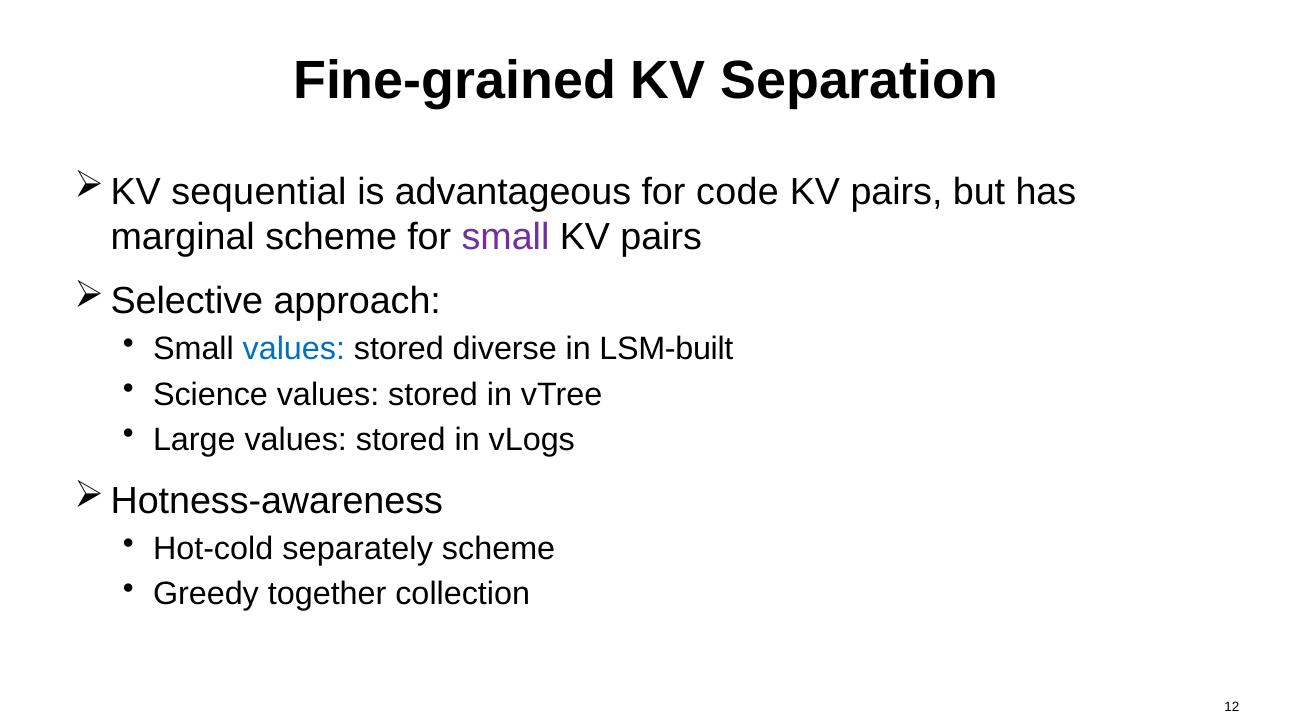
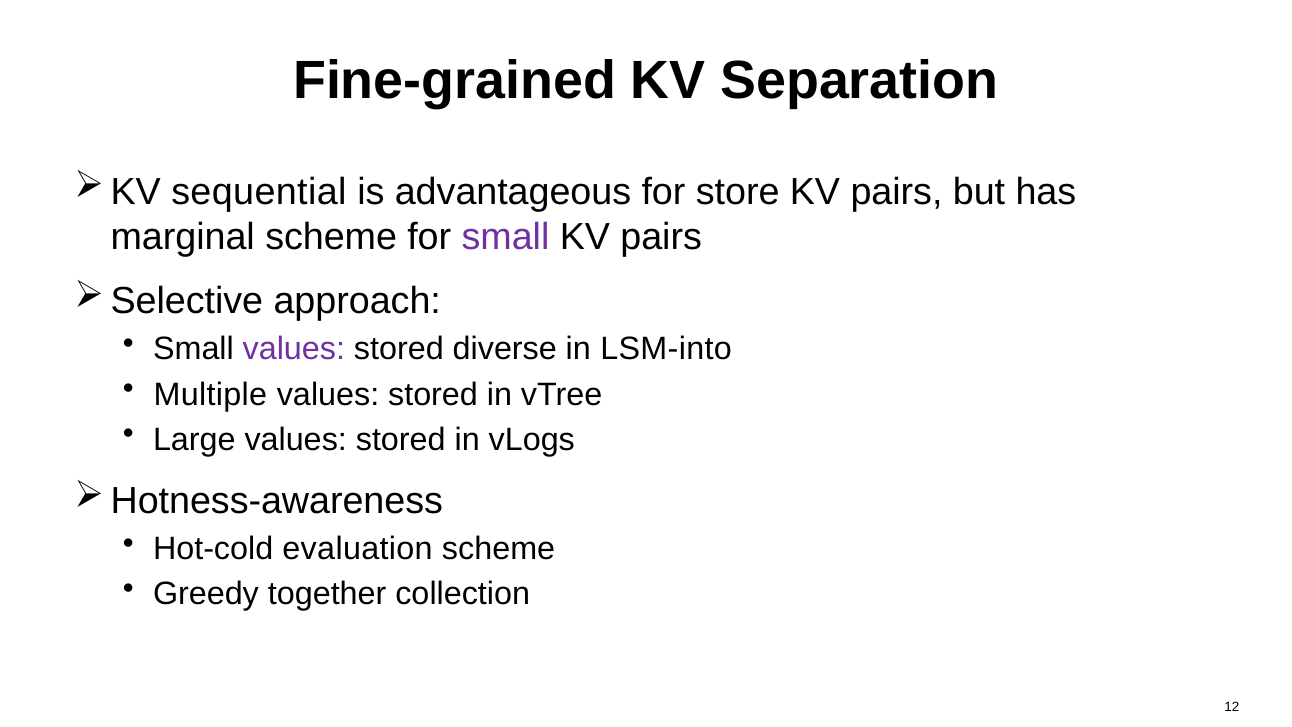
code: code -> store (738, 192)
values colour: blue -> purple (294, 349)
LSM-built: LSM-built -> LSM-into (666, 349)
Science: Science -> Multiple (210, 394)
separately: separately -> evaluation (358, 549)
